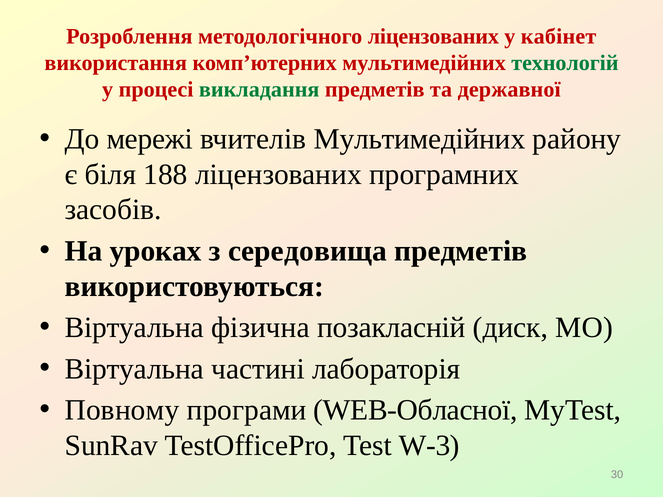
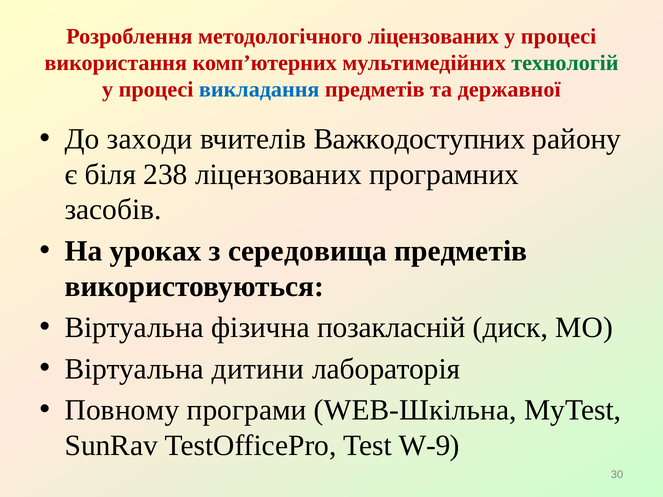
кабінет: кабінет -> процесі (559, 36)
викладання colour: green -> blue (259, 89)
мережі: мережі -> заходи (150, 139)
вчителів Мультимедійних: Мультимедійних -> Важкодоступних (419, 139)
188: 188 -> 238 (166, 174)
частині: частині -> дитини (258, 369)
WEB-Обласної: WEB-Обласної -> WEB-Шкільна (415, 410)
W-3: W-3 -> W-9 (429, 446)
